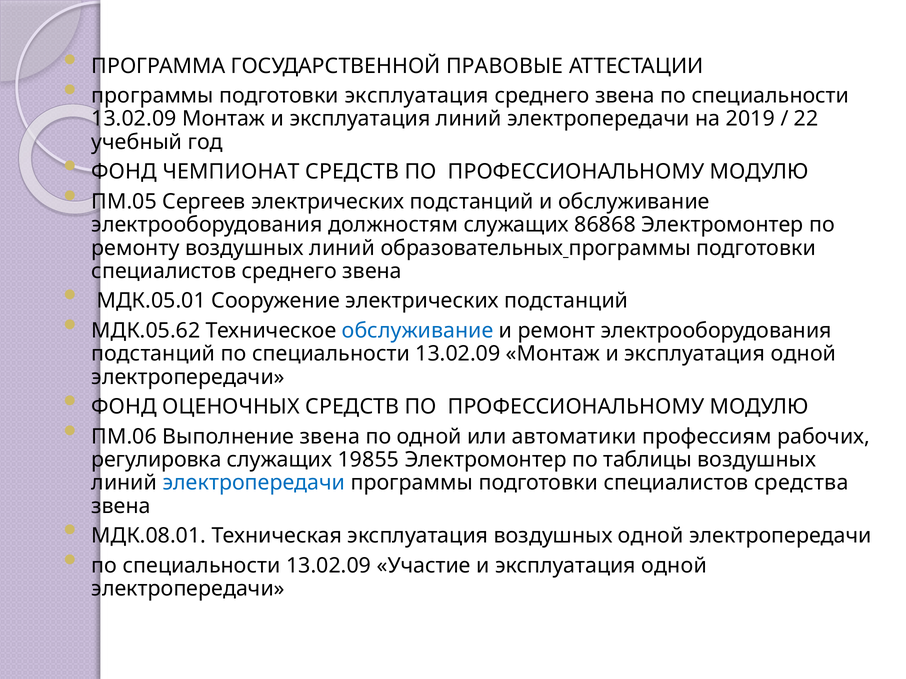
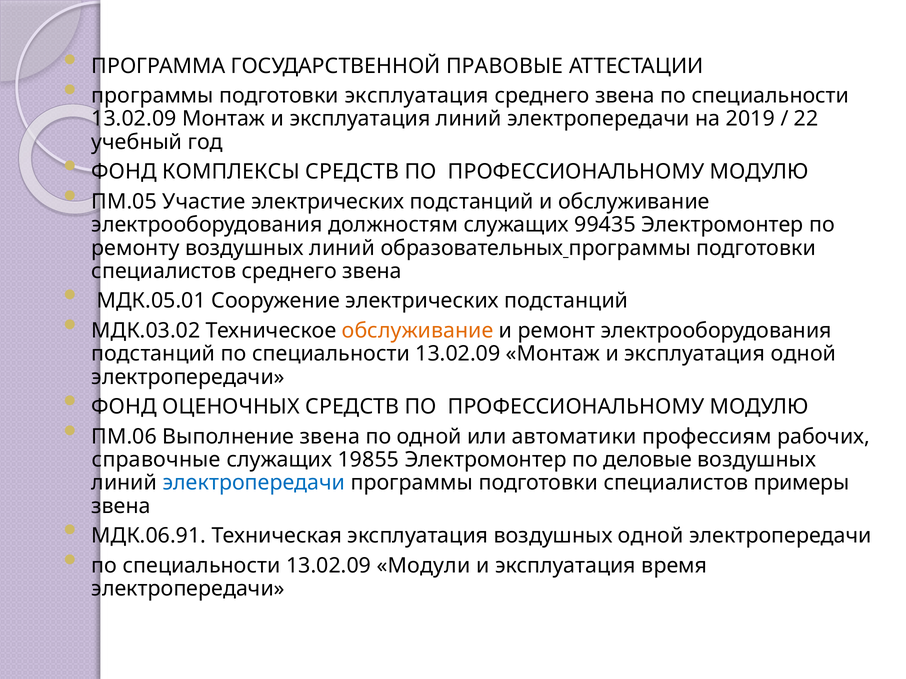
ЧЕМПИОНАТ: ЧЕМПИОНАТ -> КОМПЛЕКСЫ (231, 172)
Сергеев: Сергеев -> Участие (204, 202)
86868: 86868 -> 99435 (605, 225)
МДК.05.62: МДК.05.62 -> МДК.03.02 (146, 331)
обслуживание colour: blue -> orange (418, 331)
регулировка: регулировка -> справочные (156, 460)
таблицы: таблицы -> деловые (648, 460)
средства: средства -> примеры (802, 483)
МДК.08.01: МДК.08.01 -> МДК.06.91 (149, 536)
Участие: Участие -> Модули (424, 566)
одной: одной -> время (674, 566)
